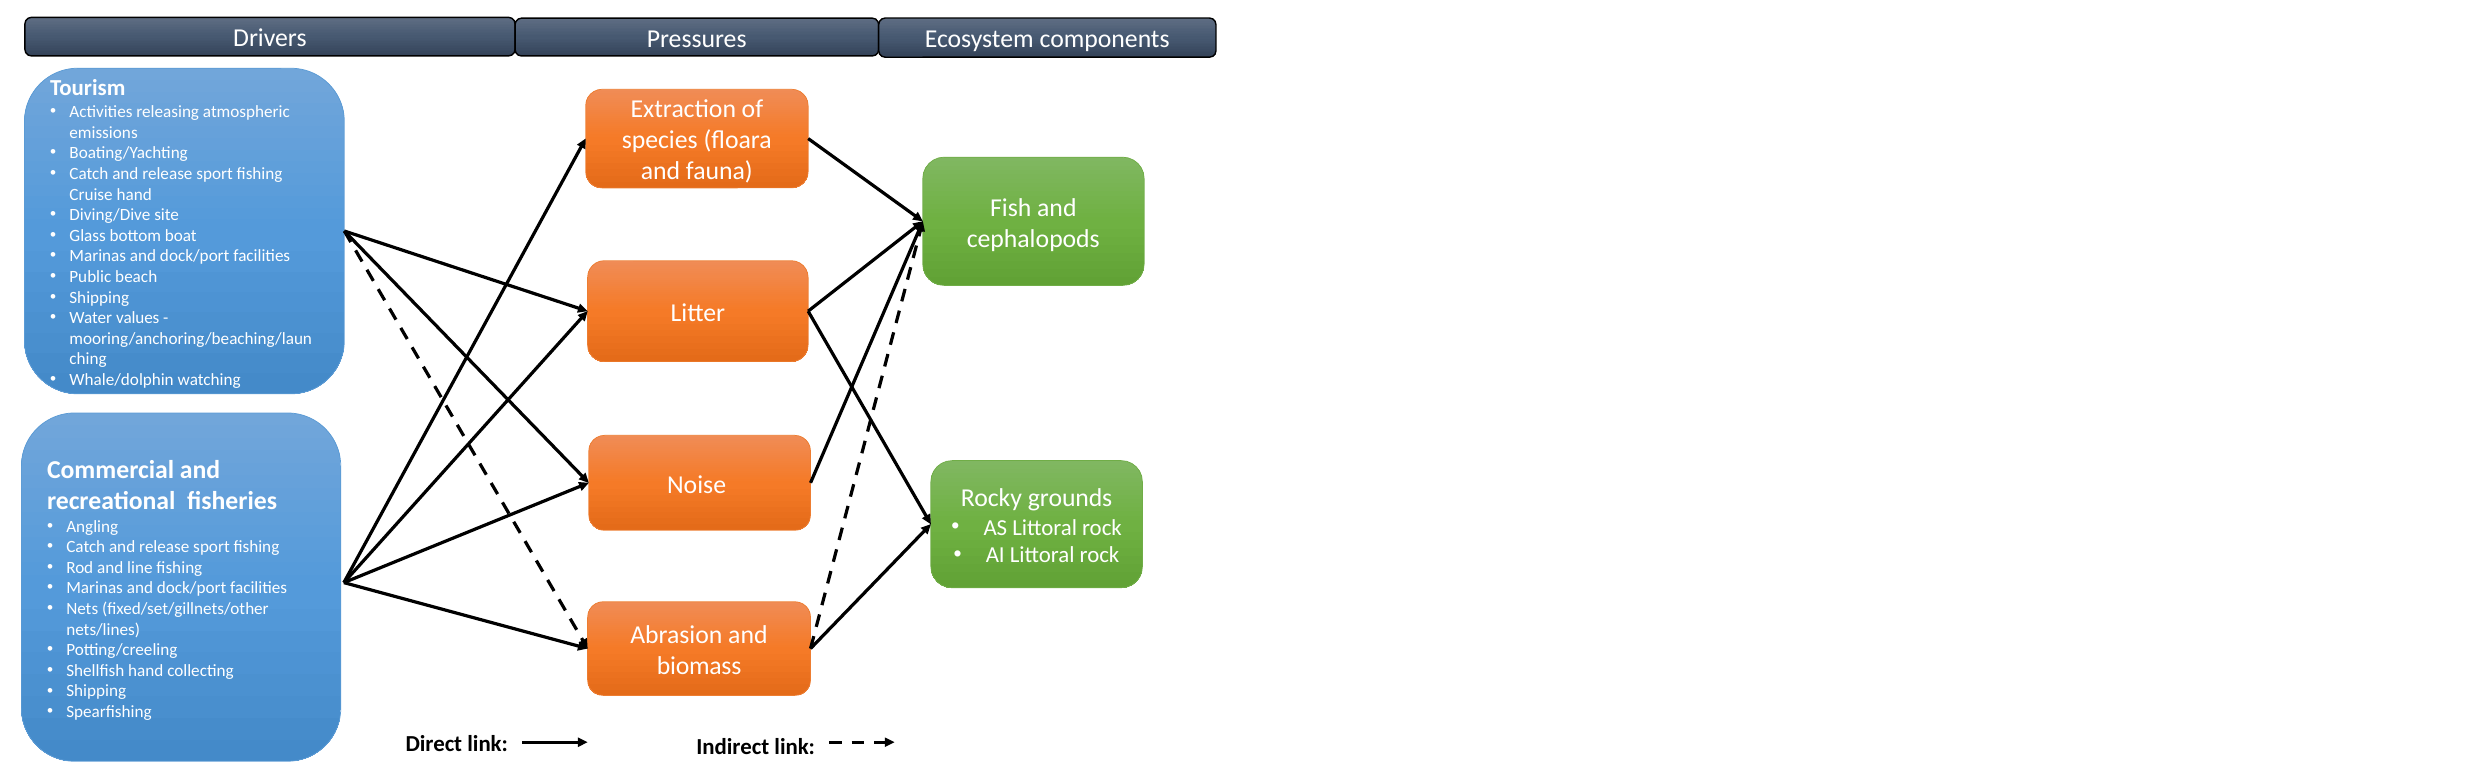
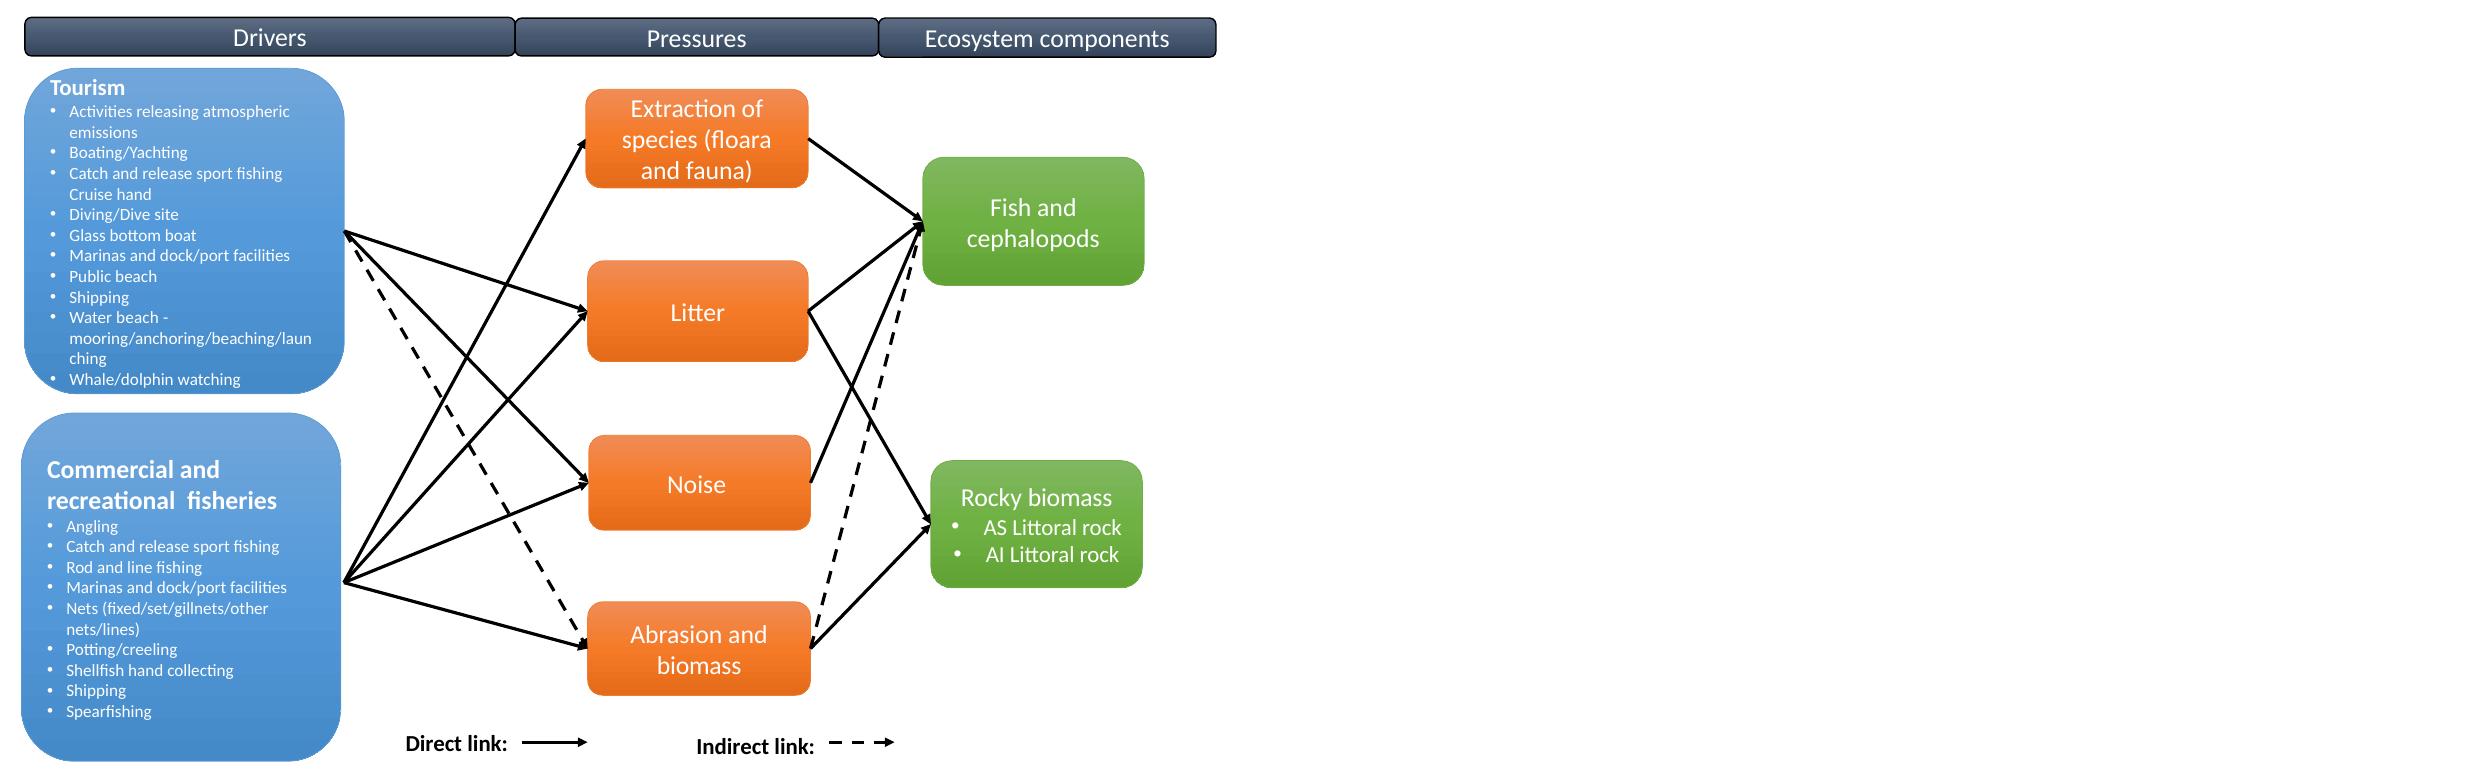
Water values: values -> beach (138, 318)
Rocky grounds: grounds -> biomass (1070, 498)
